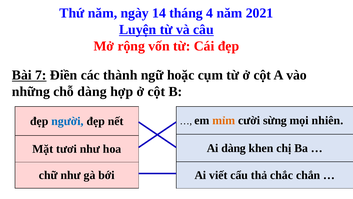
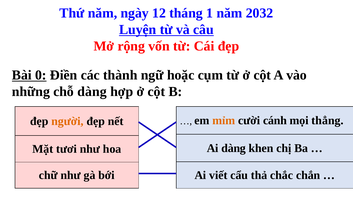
14: 14 -> 12 (159, 13)
4: 4 -> 1 (210, 13)
2021: 2021 -> 2032 (260, 13)
7: 7 -> 0 (41, 75)
người colour: blue -> orange (67, 121)
sừng: sừng -> cánh (275, 120)
nhiên: nhiên -> thẳng (328, 120)
